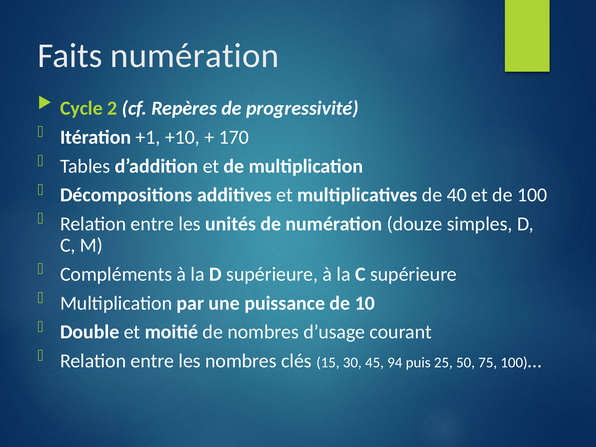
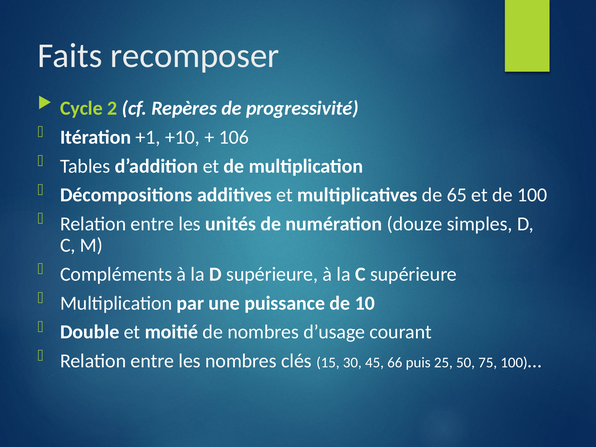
Faits numération: numération -> recomposer (195, 56)
170: 170 -> 106 (234, 137)
40: 40 -> 65 (457, 195)
94: 94 -> 66 (395, 363)
